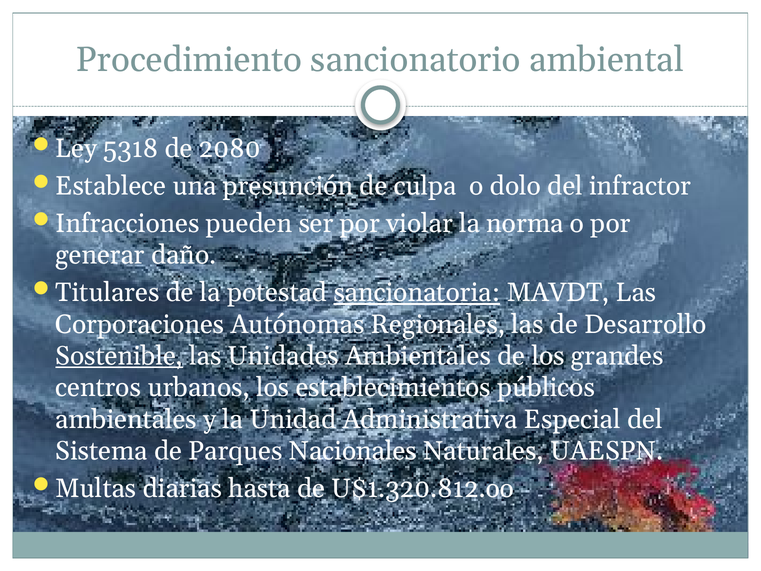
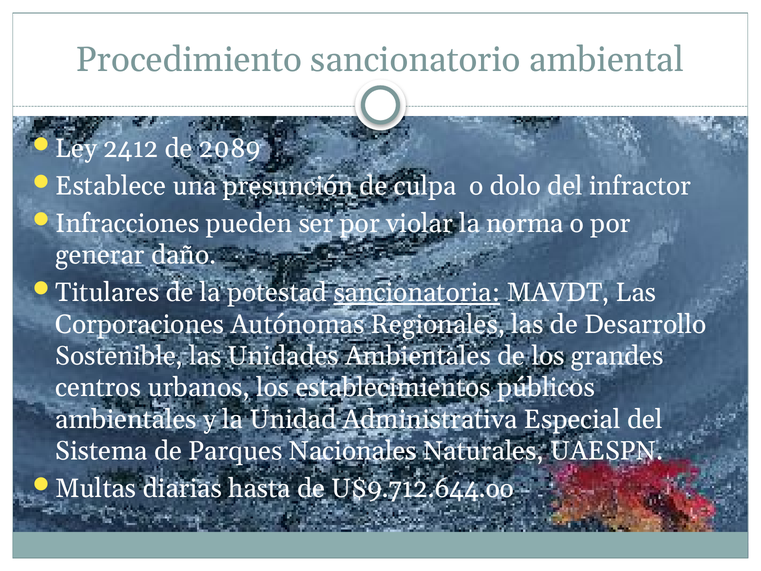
5318: 5318 -> 2412 (131, 149)
2080: 2080 -> 2089 (230, 149)
Sostenible underline: present -> none (119, 356)
U$1.320.812.oo: U$1.320.812.oo -> U$9.712.644.oo (423, 488)
